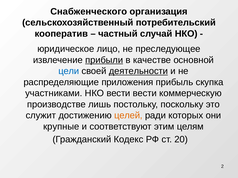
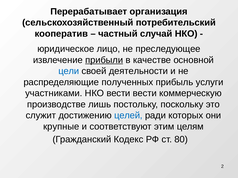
Снабженческого: Снабженческого -> Перерабатывает (89, 12)
деятельности underline: present -> none (138, 71)
приложения: приложения -> полученных (127, 82)
скупка: скупка -> услуги (210, 82)
целей colour: orange -> blue (128, 116)
20: 20 -> 80 (181, 140)
